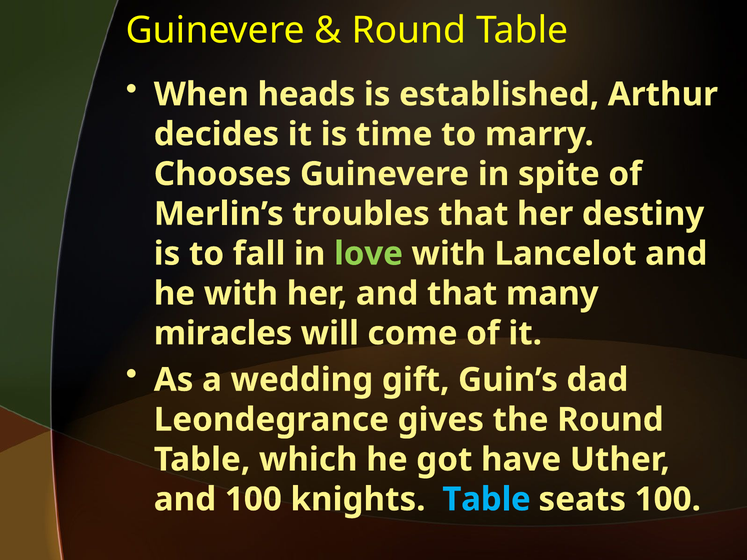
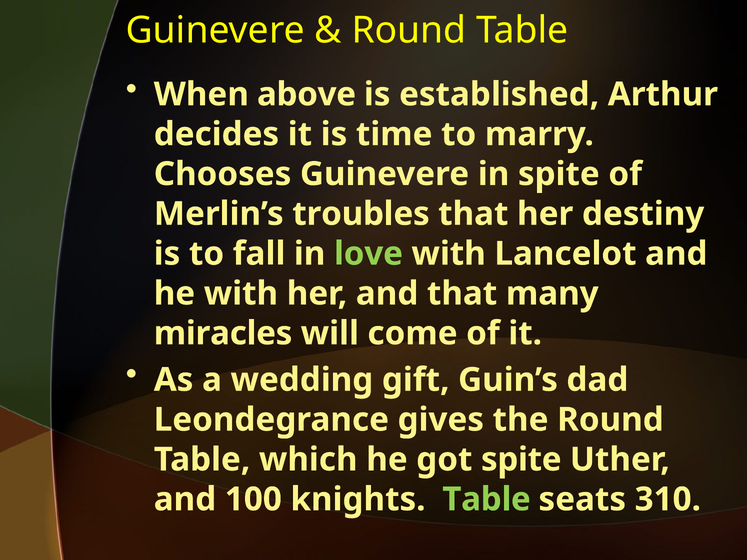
heads: heads -> above (307, 94)
got have: have -> spite (521, 460)
Table colour: light blue -> light green (487, 500)
seats 100: 100 -> 310 (668, 500)
